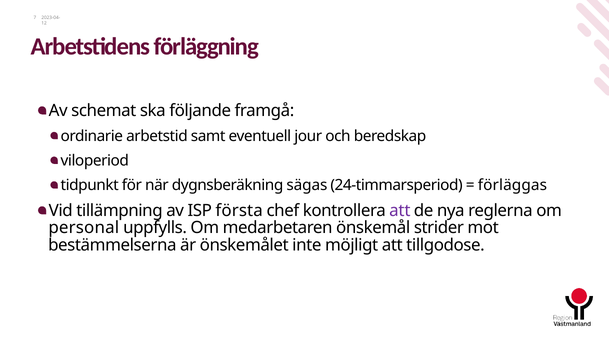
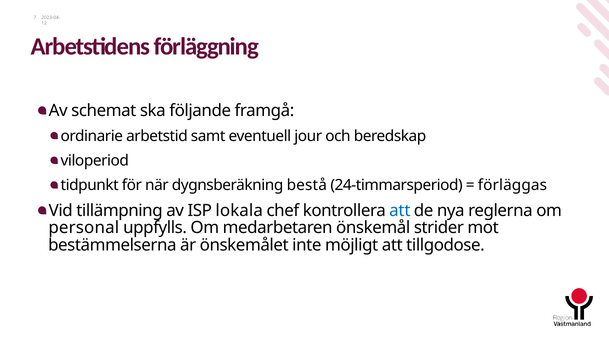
sägas: sägas -> bestå (307, 186)
första: första -> lokala (239, 211)
att colour: purple -> blue (400, 211)
